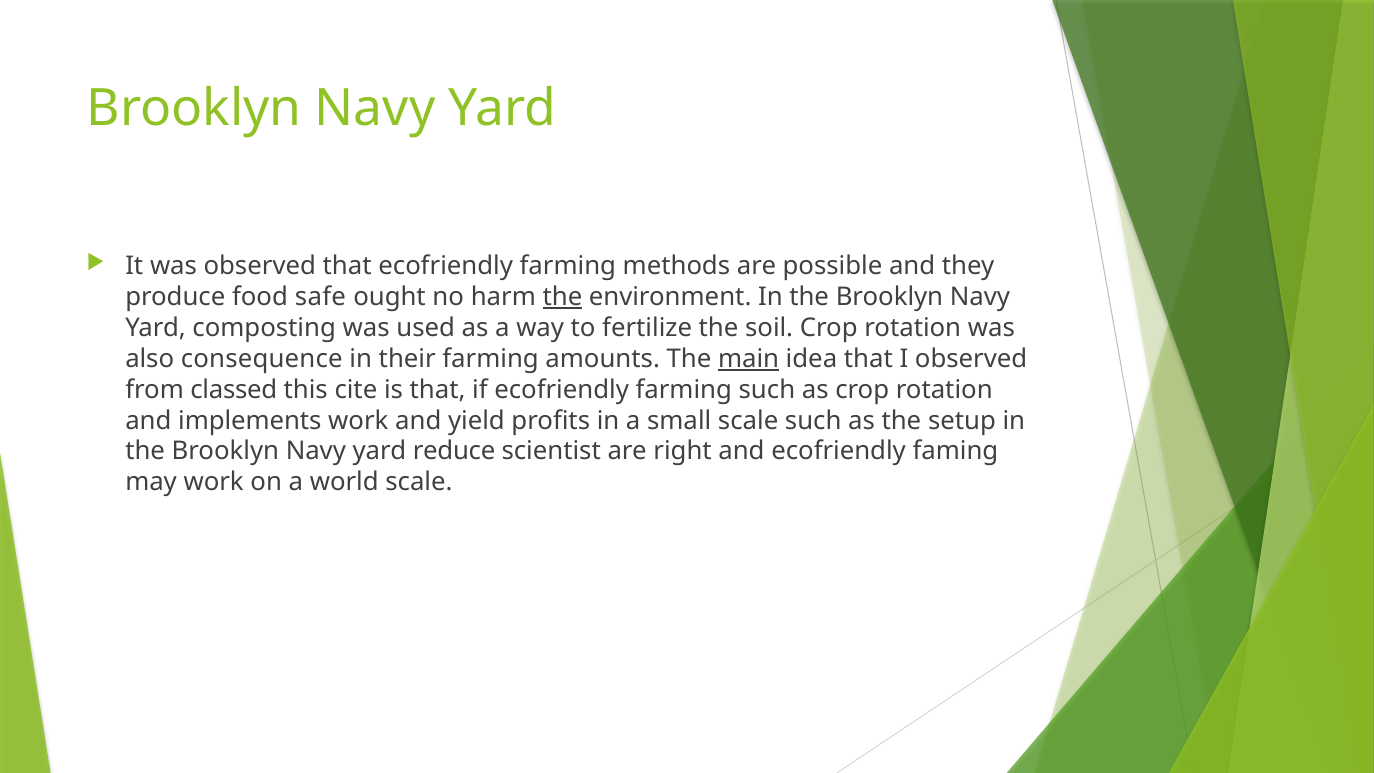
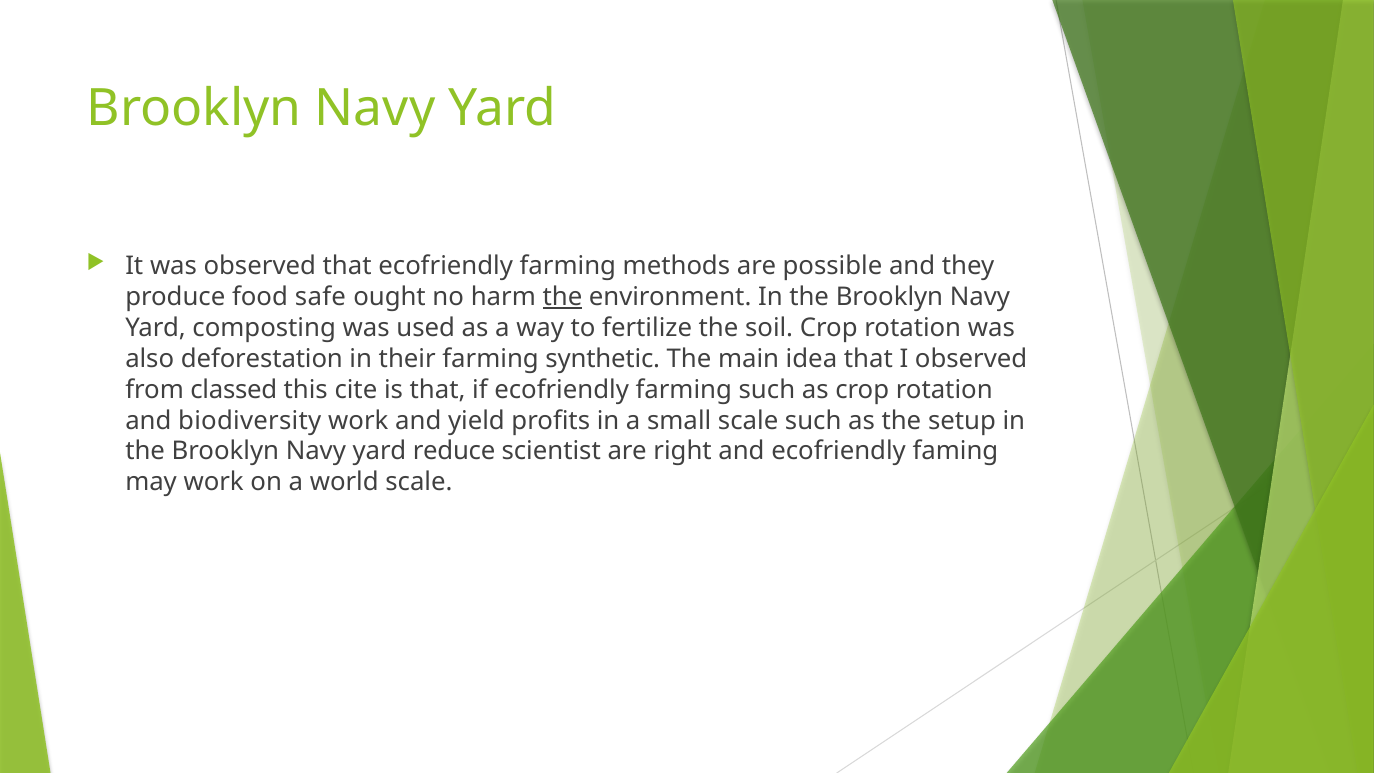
consequence: consequence -> deforestation (262, 359)
amounts: amounts -> synthetic (603, 359)
main underline: present -> none (749, 359)
implements: implements -> biodiversity (250, 420)
